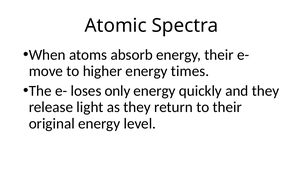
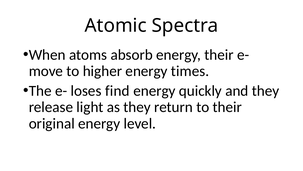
only: only -> find (117, 90)
